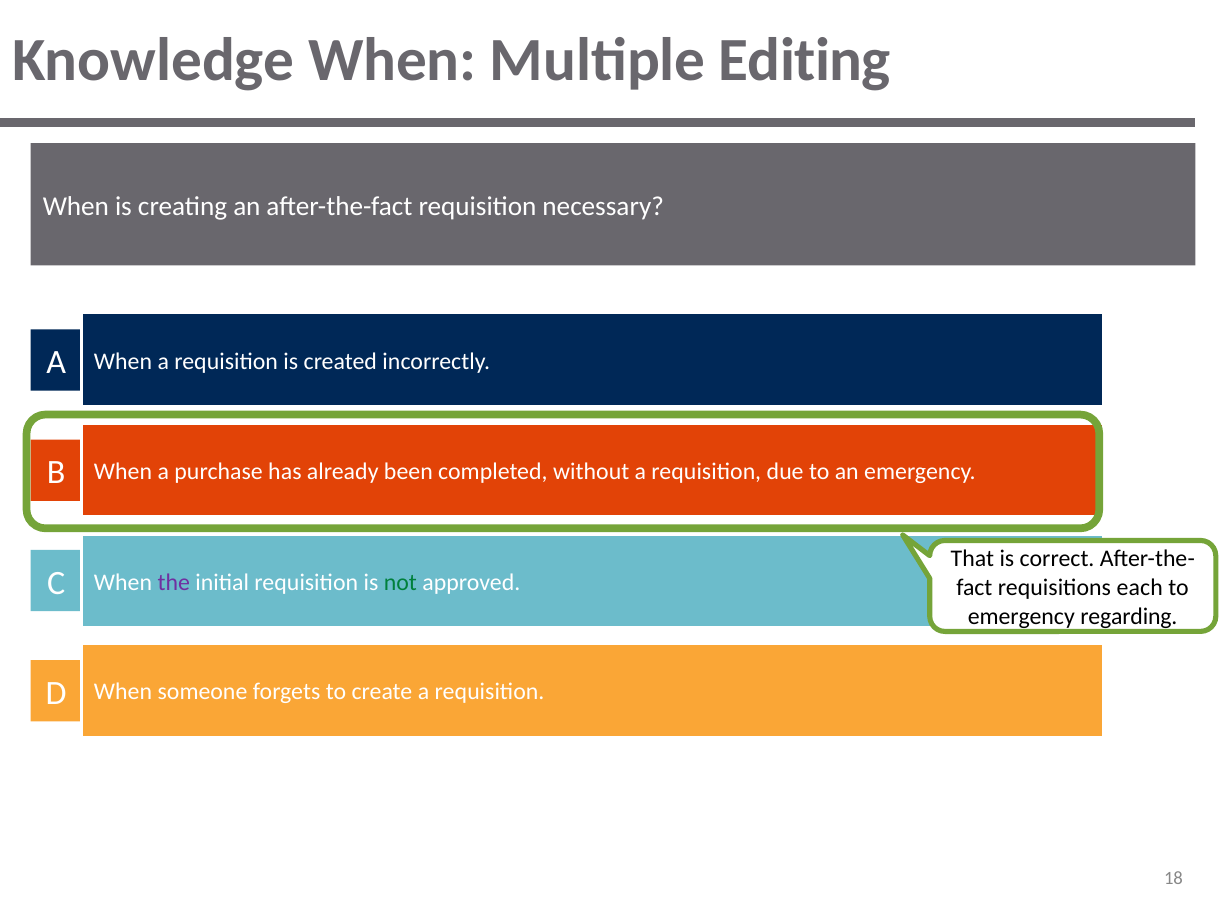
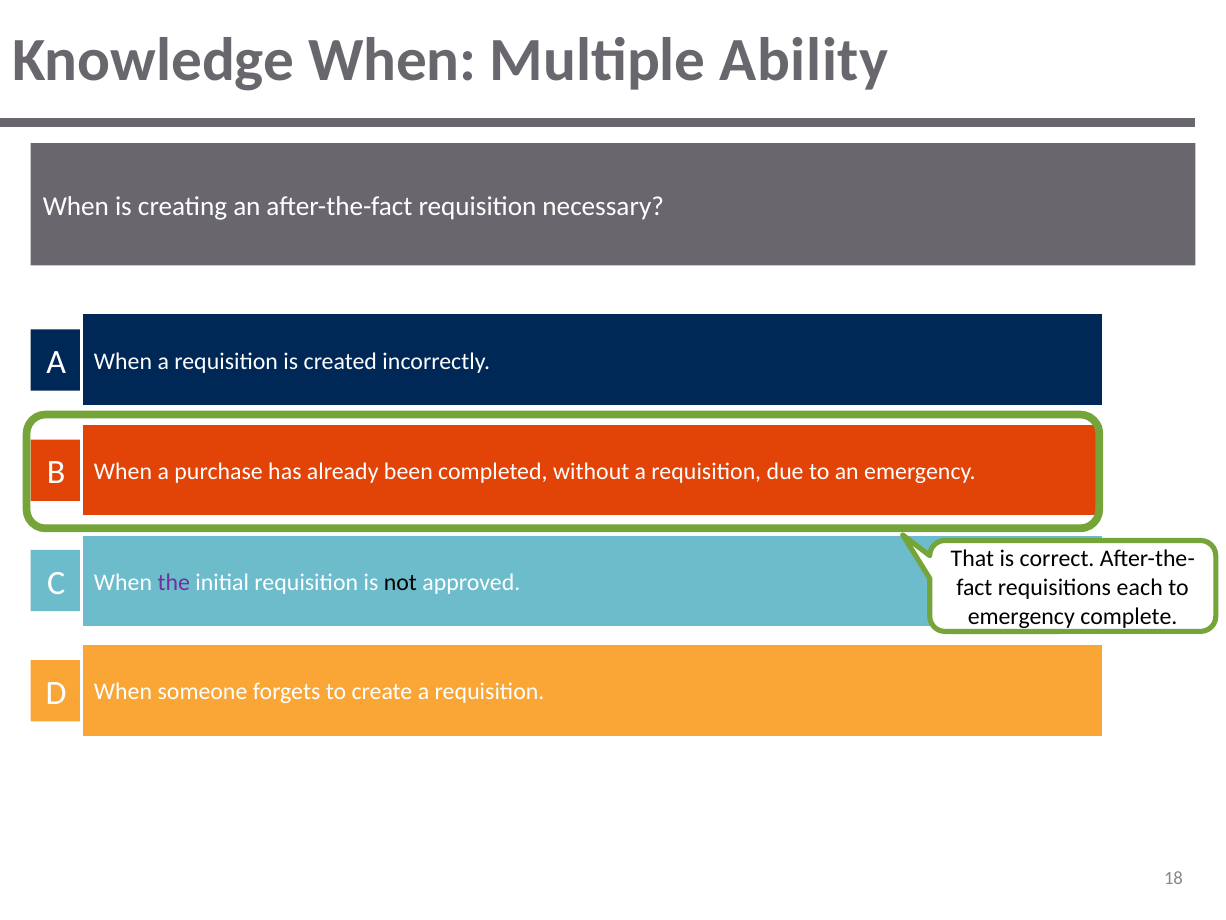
Editing: Editing -> Ability (804, 60)
not colour: green -> black (400, 582)
regarding: regarding -> complete (1129, 616)
